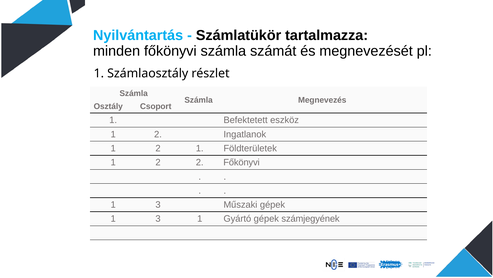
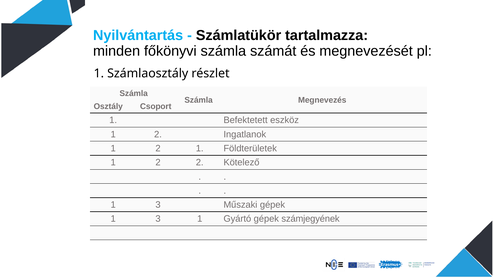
2 Főkönyvi: Főkönyvi -> Kötelező (241, 162)
